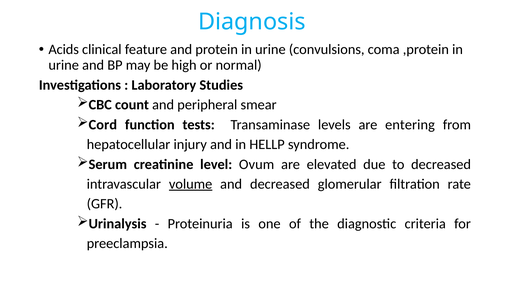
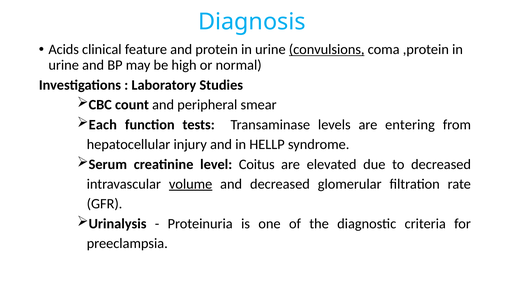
convulsions underline: none -> present (327, 49)
Cord: Cord -> Each (103, 125)
Ovum: Ovum -> Coitus (257, 164)
